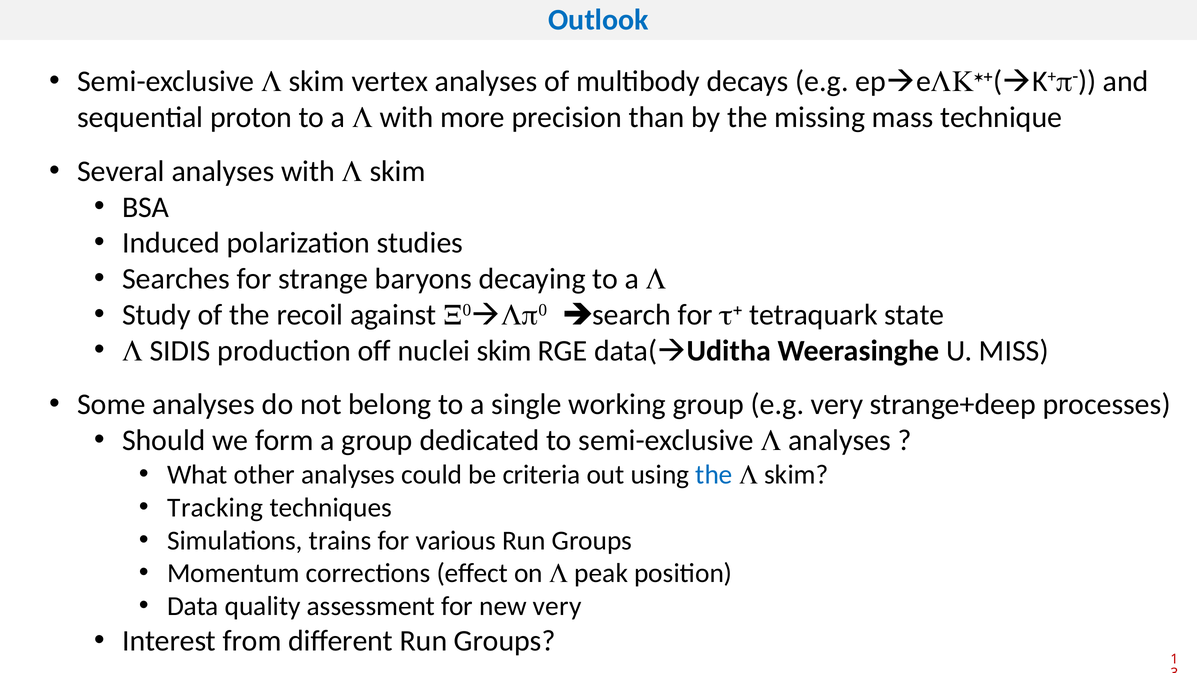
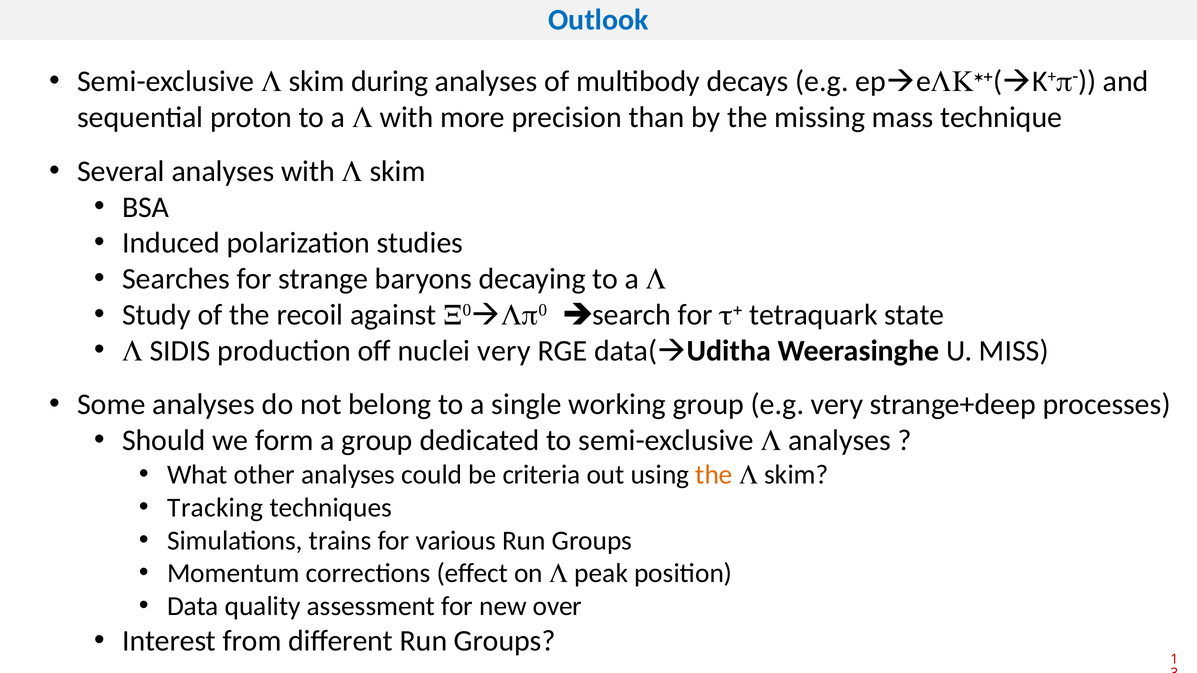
vertex: vertex -> during (390, 82)
nuclei skim: skim -> very (504, 351)
the colour: blue -> orange (714, 475)
new very: very -> over (557, 607)
